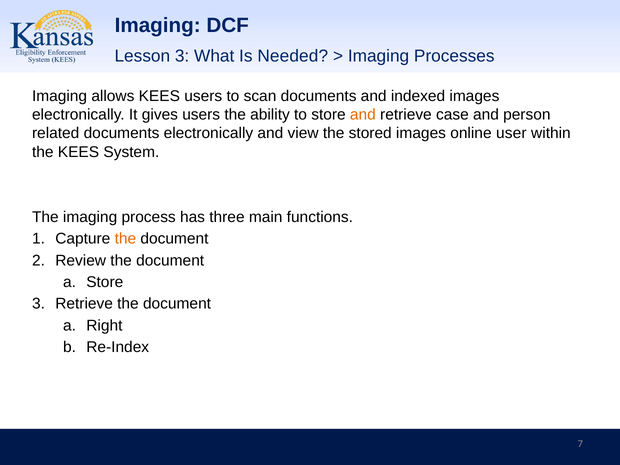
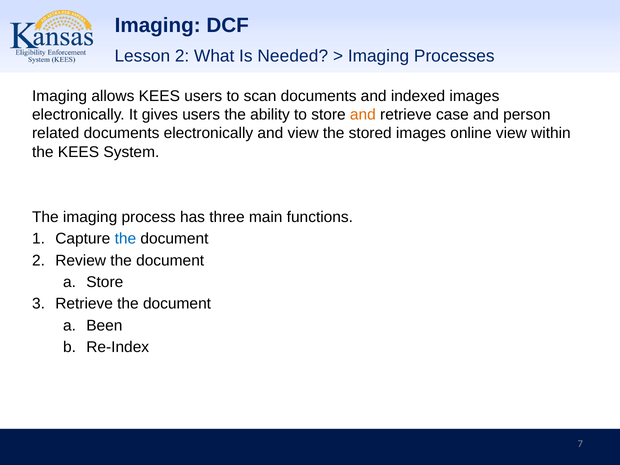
Lesson 3: 3 -> 2 (182, 56)
online user: user -> view (511, 133)
the colour: orange -> blue (125, 239)
Right: Right -> Been (104, 326)
